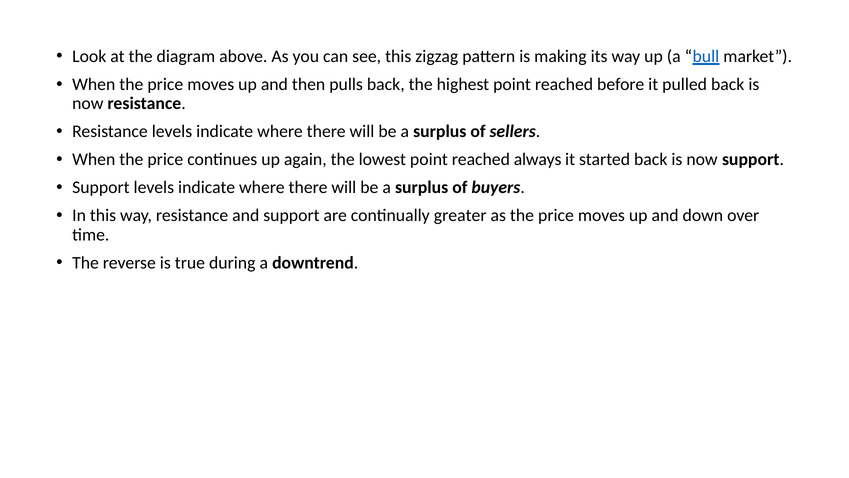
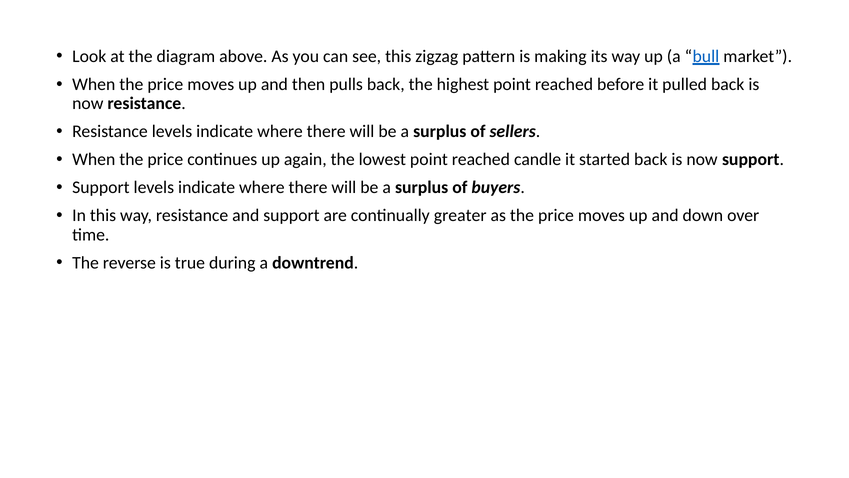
always: always -> candle (538, 159)
